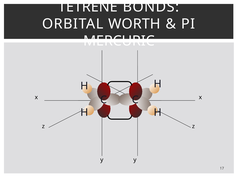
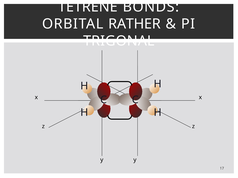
WORTH: WORTH -> RATHER (135, 24)
MERCURIC: MERCURIC -> TRIGONAL (119, 41)
